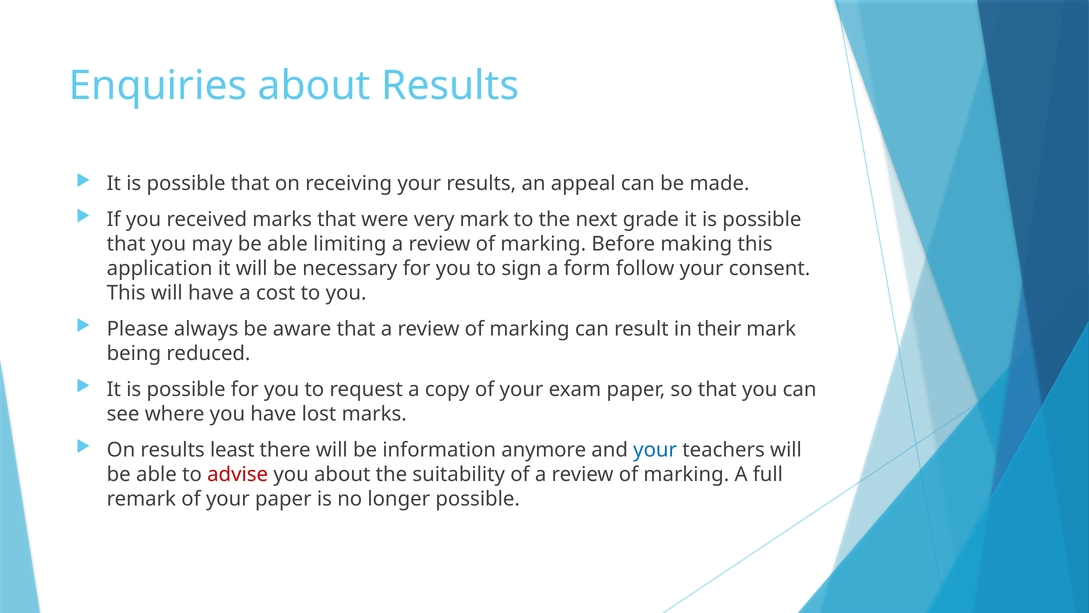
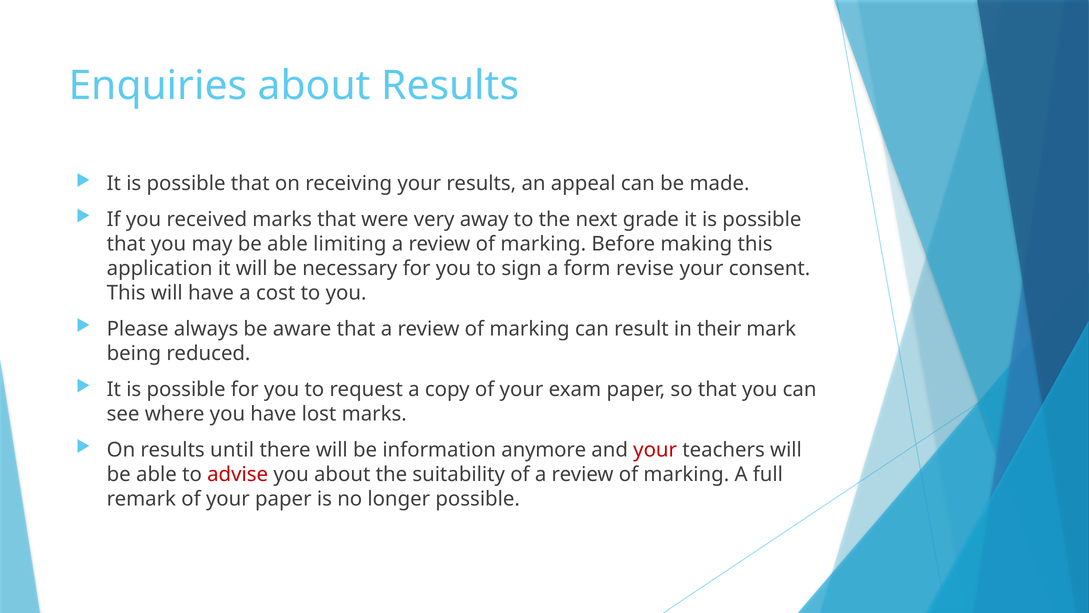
very mark: mark -> away (484, 219)
follow: follow -> revise (645, 268)
least: least -> until (232, 449)
your colour: blue -> red (655, 449)
